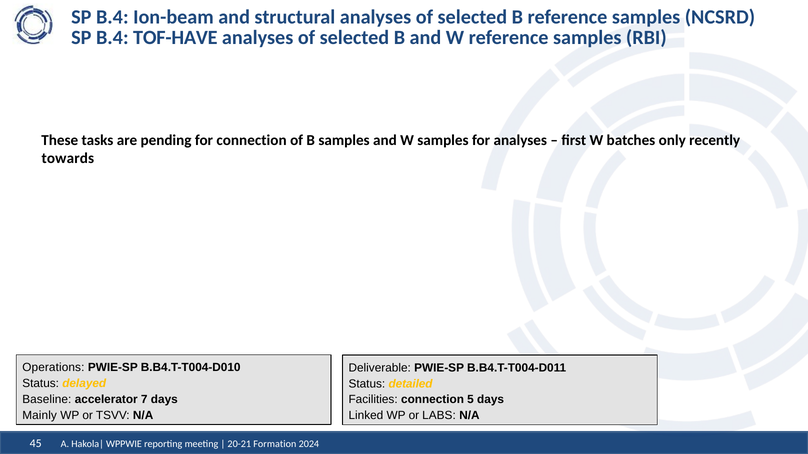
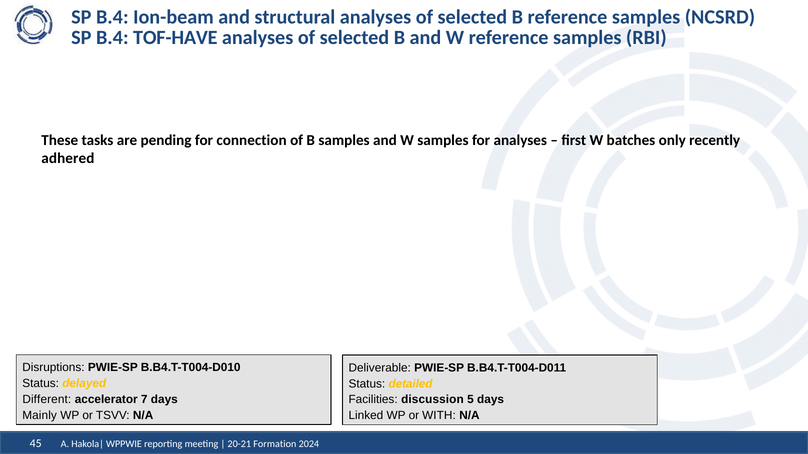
towards: towards -> adhered (68, 158)
Operations: Operations -> Disruptions (53, 368)
Baseline: Baseline -> Different (47, 400)
Facilities connection: connection -> discussion (432, 400)
LABS: LABS -> WITH (439, 416)
